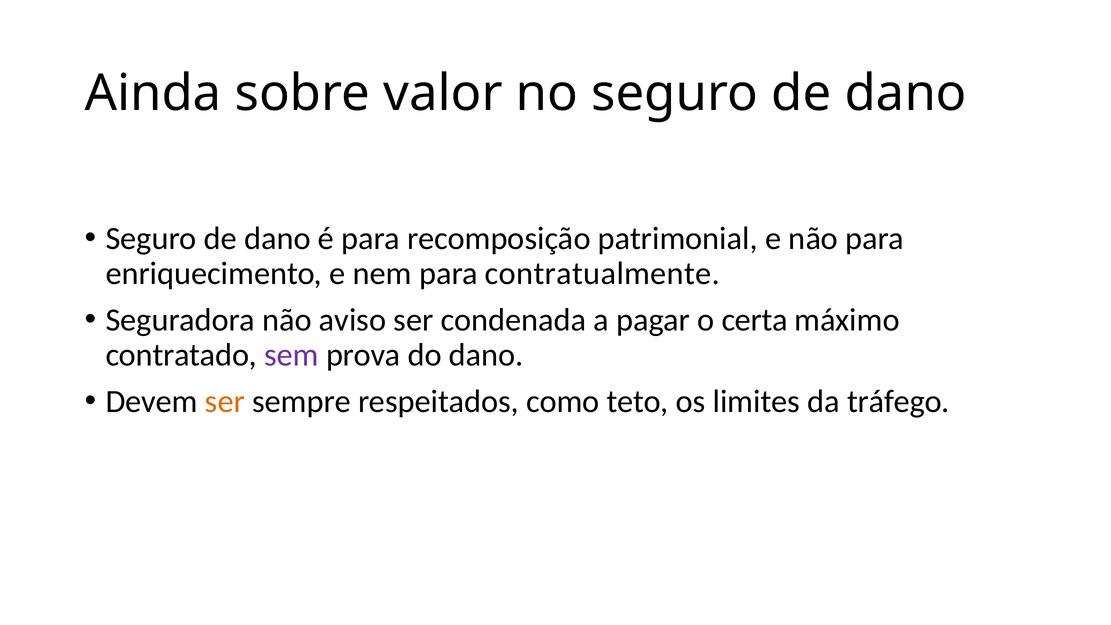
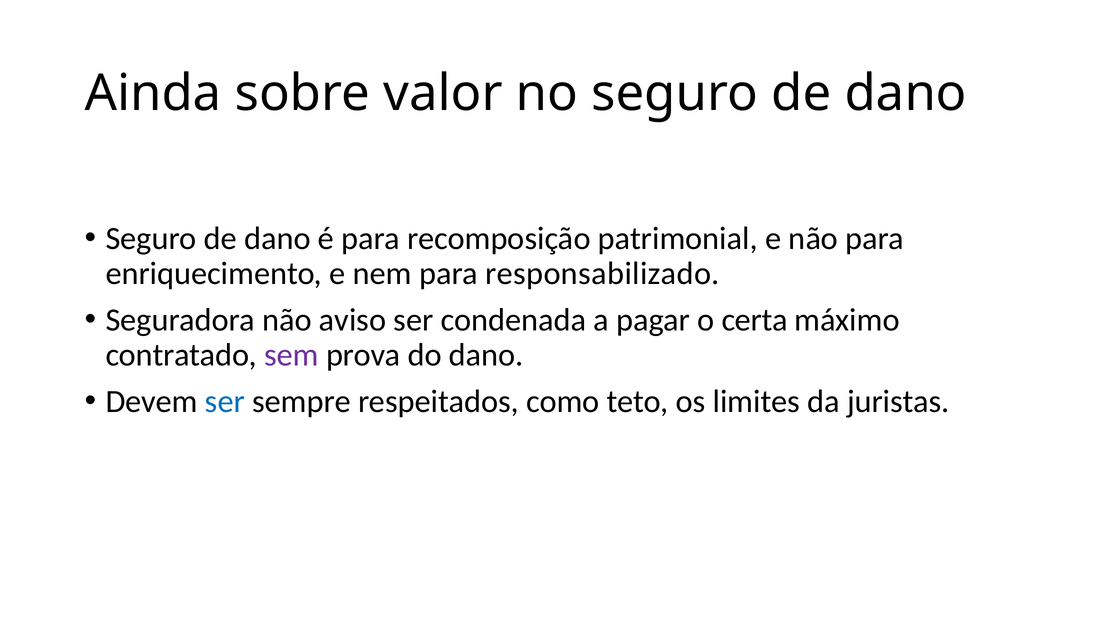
contratualmente: contratualmente -> responsabilizado (602, 273)
ser colour: orange -> blue (225, 401)
tráfego: tráfego -> juristas (898, 401)
